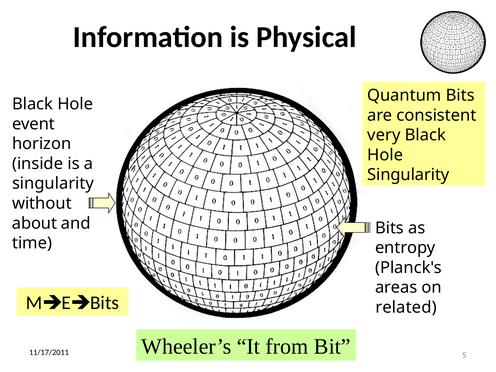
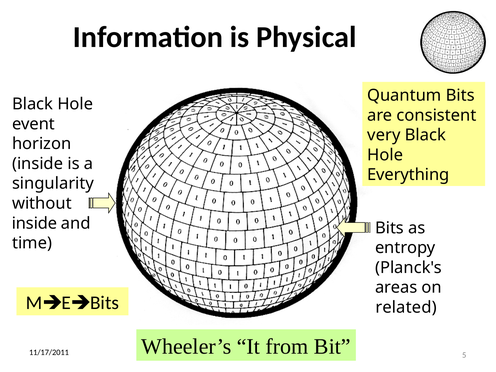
Singularity: Singularity -> Everything (408, 175)
about: about -> inside (34, 223)
